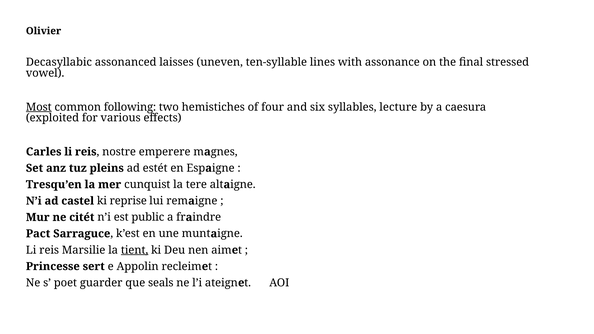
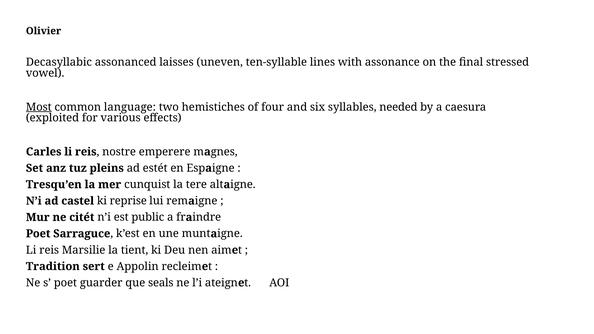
following: following -> language (130, 107)
lecture: lecture -> needed (398, 107)
Pact: Pact -> Poet (38, 234)
tient underline: present -> none (135, 250)
Princesse: Princesse -> Tradition (53, 266)
